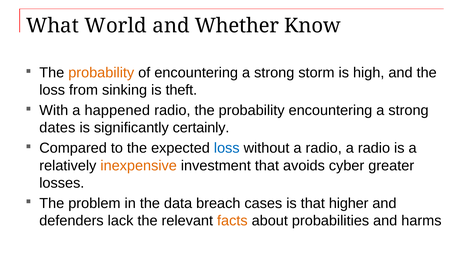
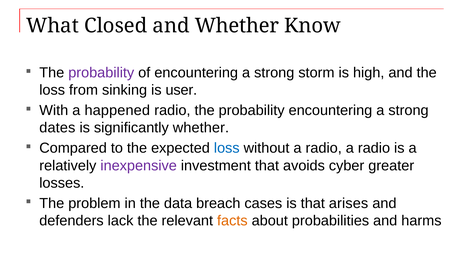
World: World -> Closed (116, 26)
probability colour: orange -> purple (101, 73)
theft: theft -> user (181, 90)
significantly certainly: certainly -> whether (201, 128)
inexpensive colour: orange -> purple (139, 166)
higher: higher -> arises (349, 203)
